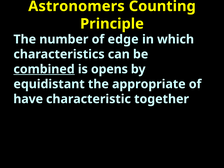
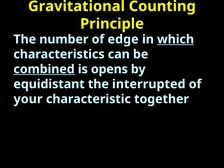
Astronomers: Astronomers -> Gravitational (76, 6)
which underline: none -> present (176, 39)
appropriate: appropriate -> interrupted (149, 84)
have: have -> your (28, 99)
